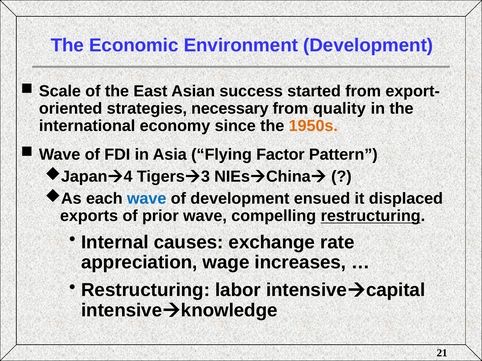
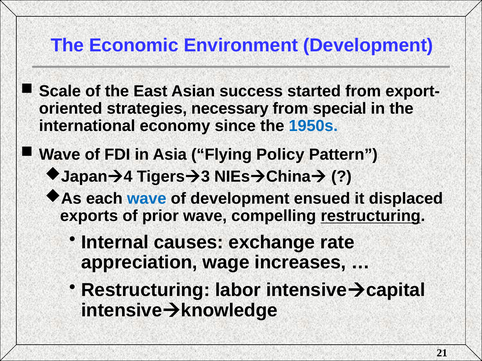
quality: quality -> special (340, 109)
1950s colour: orange -> blue (313, 126)
Factor: Factor -> Policy (280, 155)
